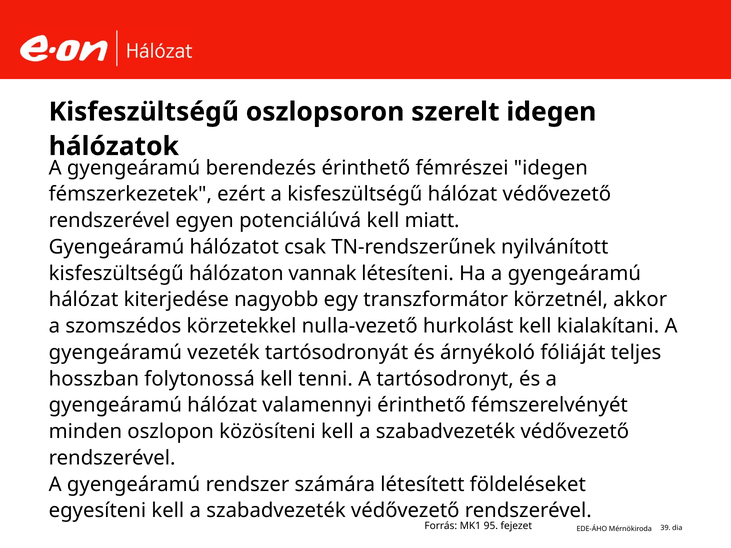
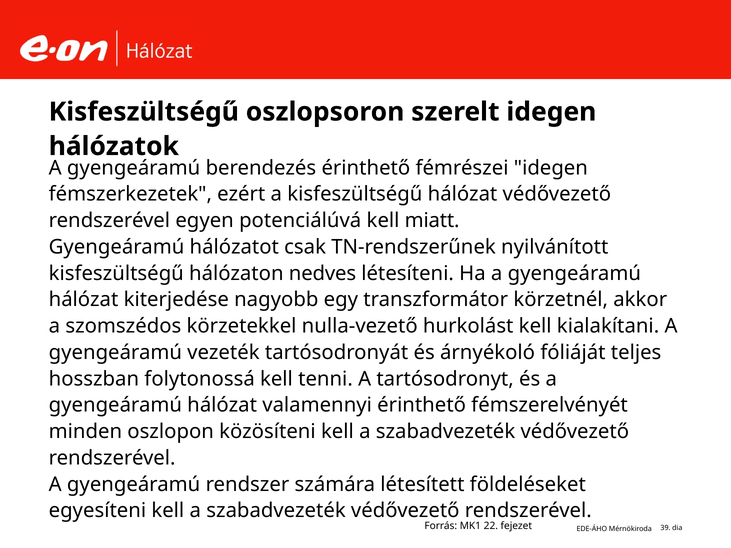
vannak: vannak -> nedves (322, 273)
95: 95 -> 22 (491, 526)
